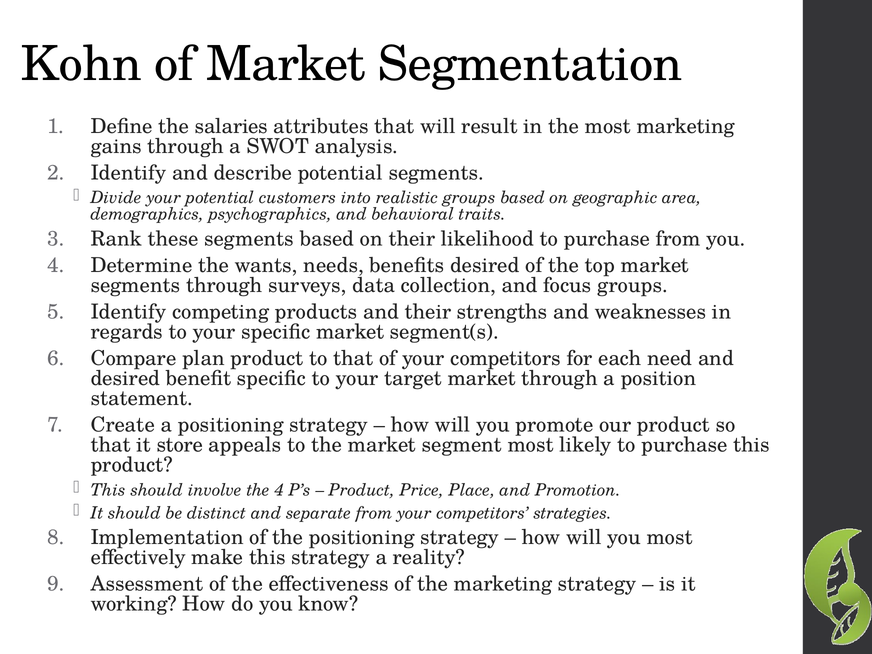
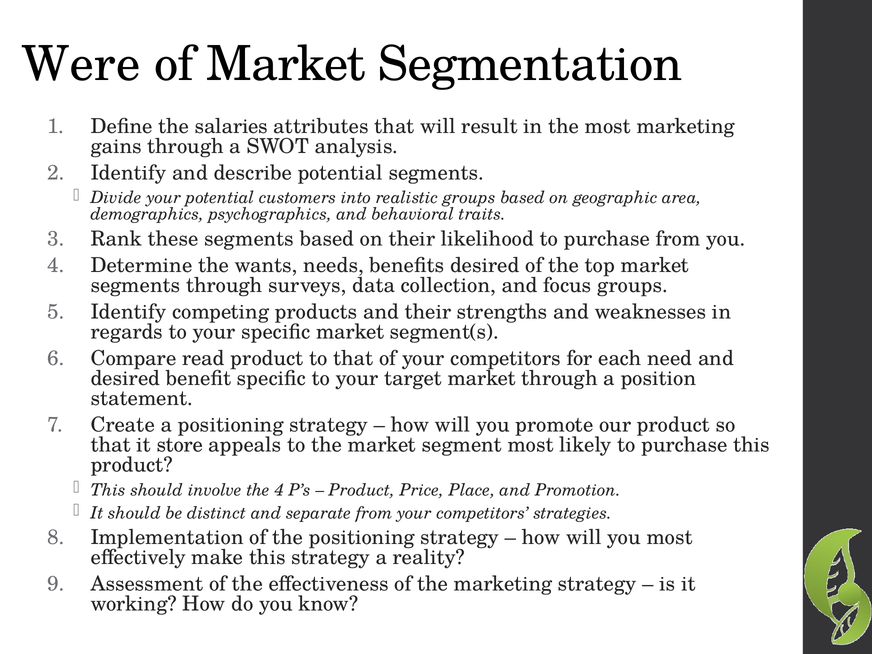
Kohn: Kohn -> Were (81, 64)
plan: plan -> read (203, 358)
